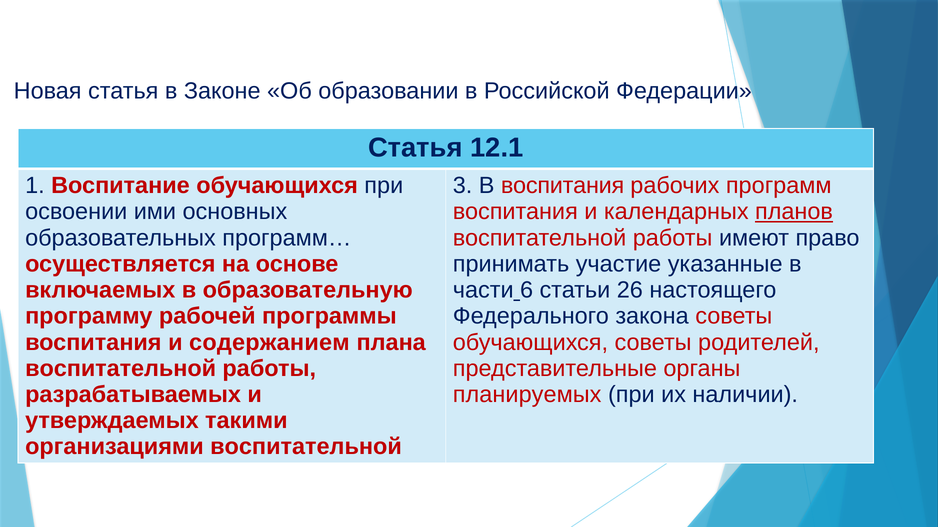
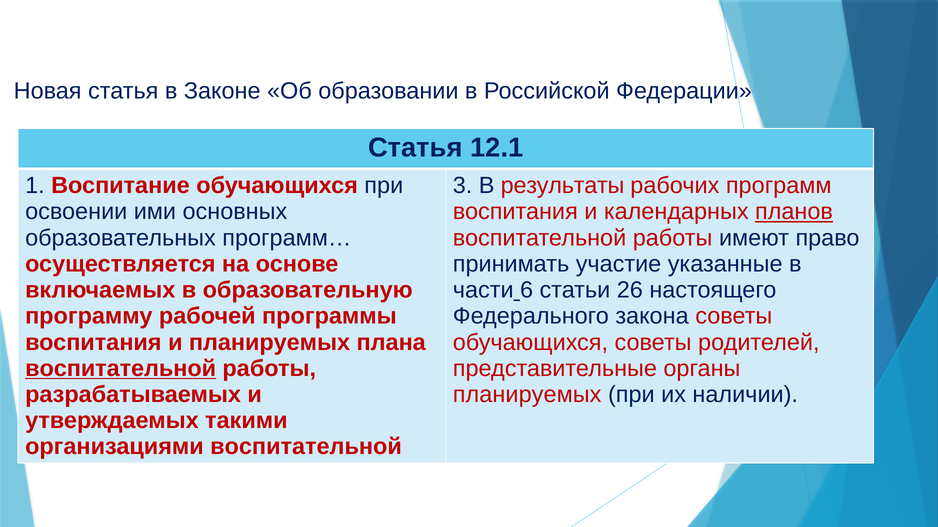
В воспитания: воспитания -> результаты (563, 186)
и содержанием: содержанием -> планируемых (270, 343)
воспитательной underline: none -> present (121, 369)
